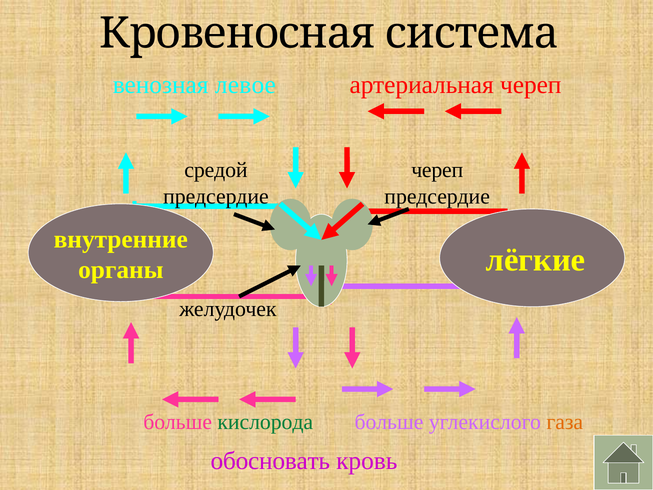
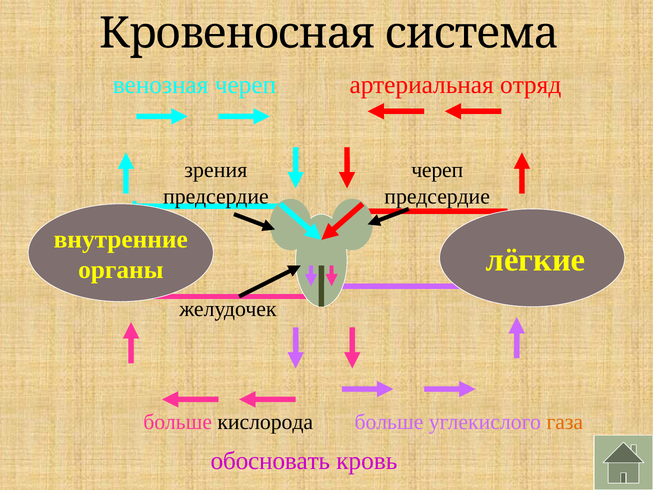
венозная левое: левое -> череп (246, 85)
артериальная череп: череп -> отряд (531, 85)
средой: средой -> зрения (216, 170)
кислорода colour: green -> black (265, 422)
